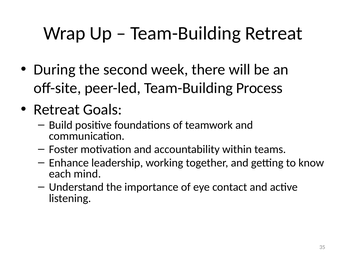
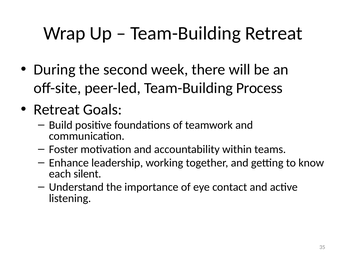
mind: mind -> silent (87, 174)
